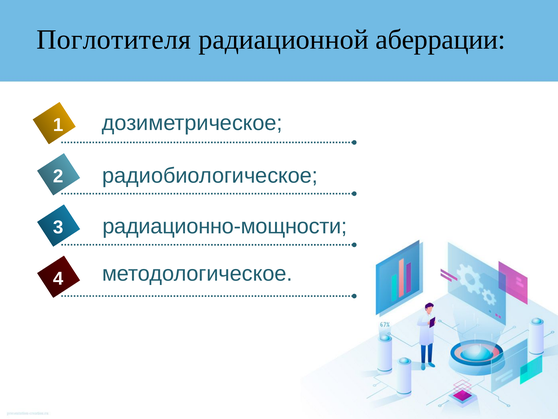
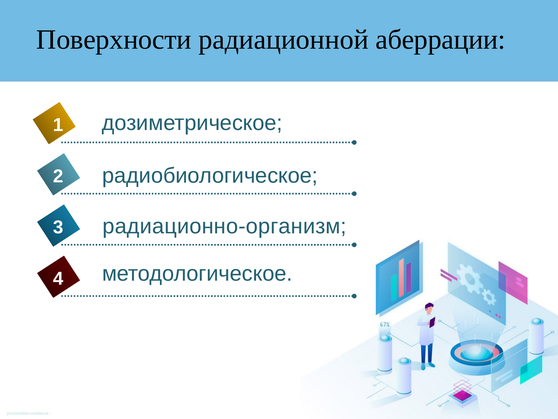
Поглотителя: Поглотителя -> Поверхности (114, 40)
радиационно-мощности: радиационно-мощности -> радиационно-организм (225, 226)
